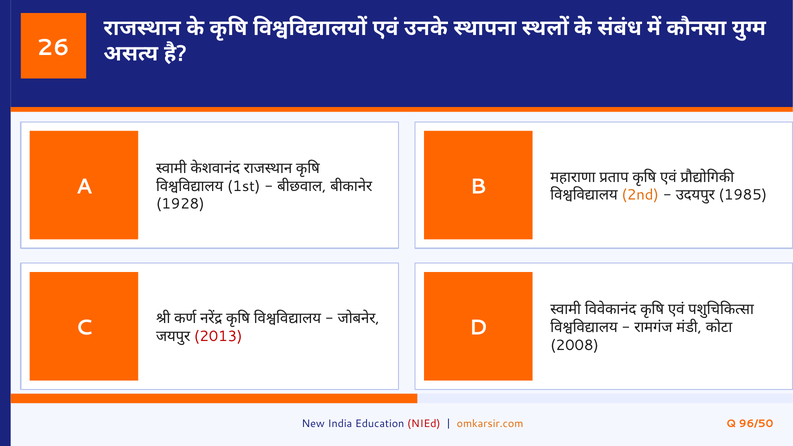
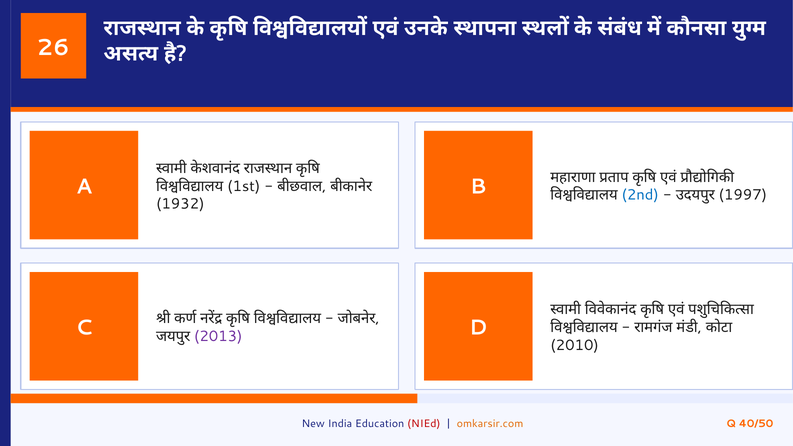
2nd colour: orange -> blue (640, 195)
1985: 1985 -> 1997 (743, 195)
1928: 1928 -> 1932 (180, 204)
2013 colour: red -> purple (218, 336)
2008: 2008 -> 2010 (575, 345)
96/50: 96/50 -> 40/50 (756, 424)
